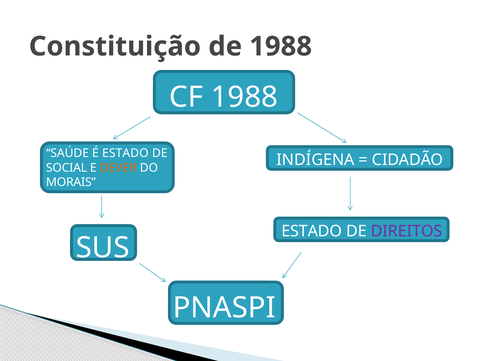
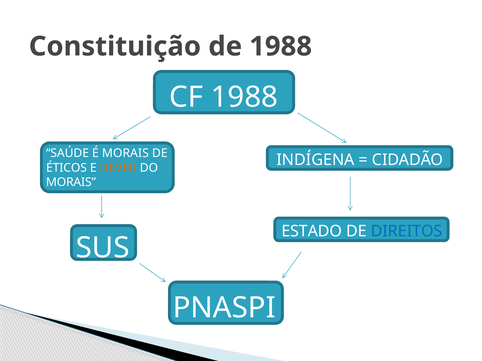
É ESTADO: ESTADO -> MORAIS (125, 154)
SOCIAL: SOCIAL -> ÉTICOS (67, 168)
DIREITOS colour: purple -> blue (407, 232)
